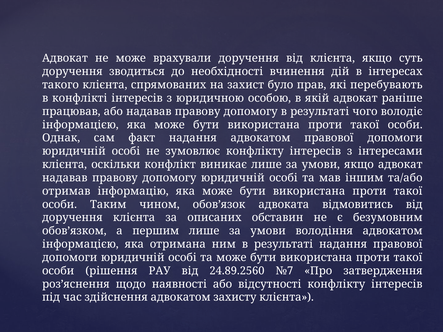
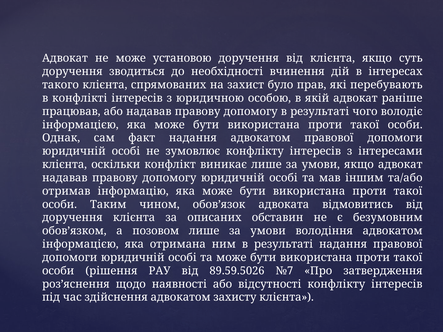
врахували: врахували -> установою (182, 58)
першим: першим -> позовом (156, 231)
24.89.2560: 24.89.2560 -> 89.59.5026 (237, 271)
